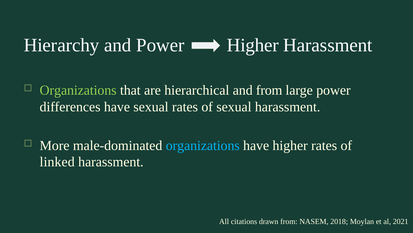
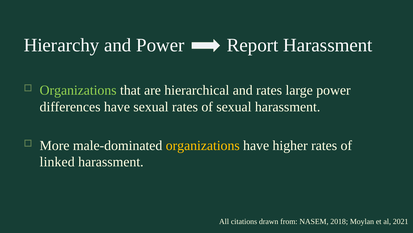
Power Higher: Higher -> Report (253, 45)
and from: from -> rates (269, 90)
organizations colour: light blue -> yellow (203, 145)
